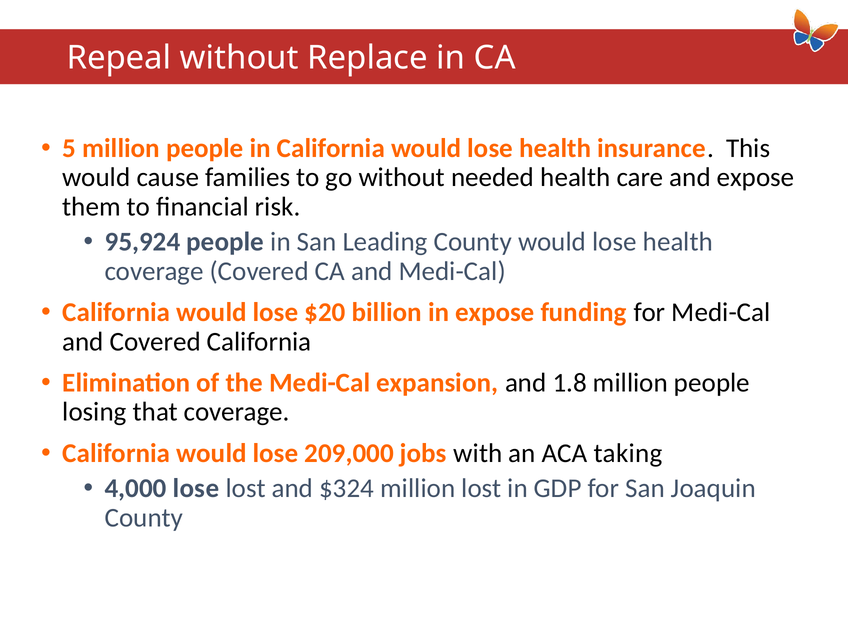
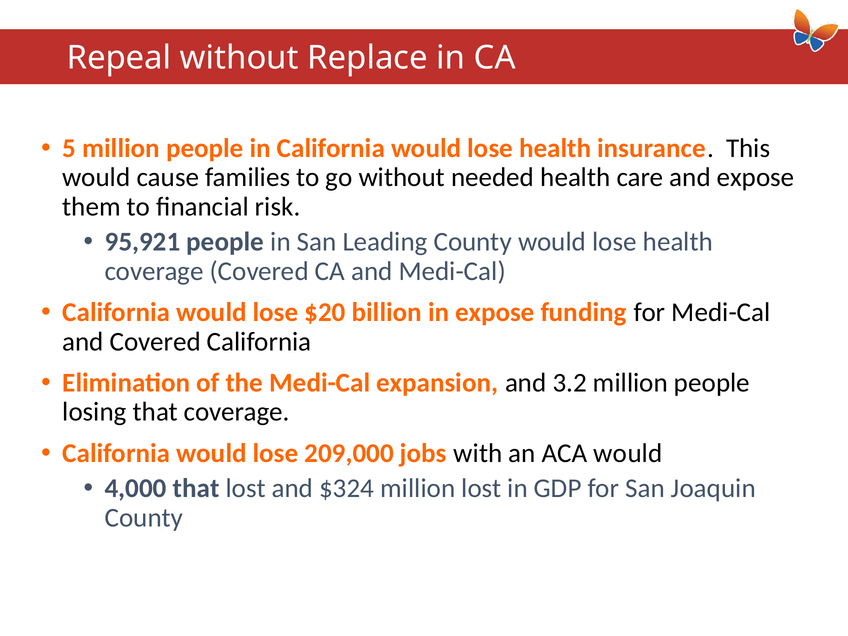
95,924: 95,924 -> 95,921 (143, 242)
1.8: 1.8 -> 3.2 (570, 383)
ACA taking: taking -> would (628, 453)
4,000 lose: lose -> that (196, 488)
